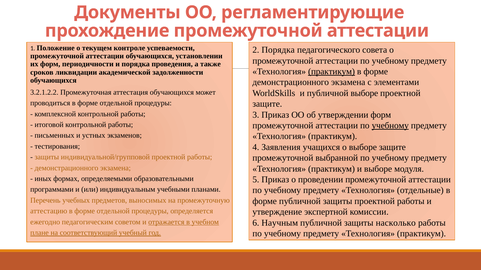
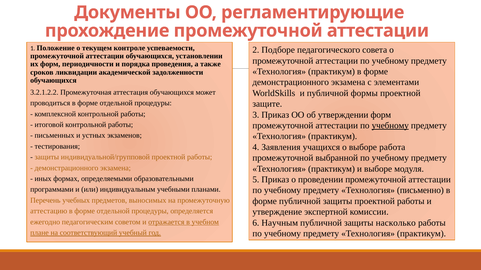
2 Порядка: Порядка -> Подборе (278, 50)
практикум underline: present -> none (331, 72)
публичной выборе: выборе -> формы (364, 93)
выборе защите: защите -> работа (392, 147)
отдельные: отдельные -> письменно (420, 191)
